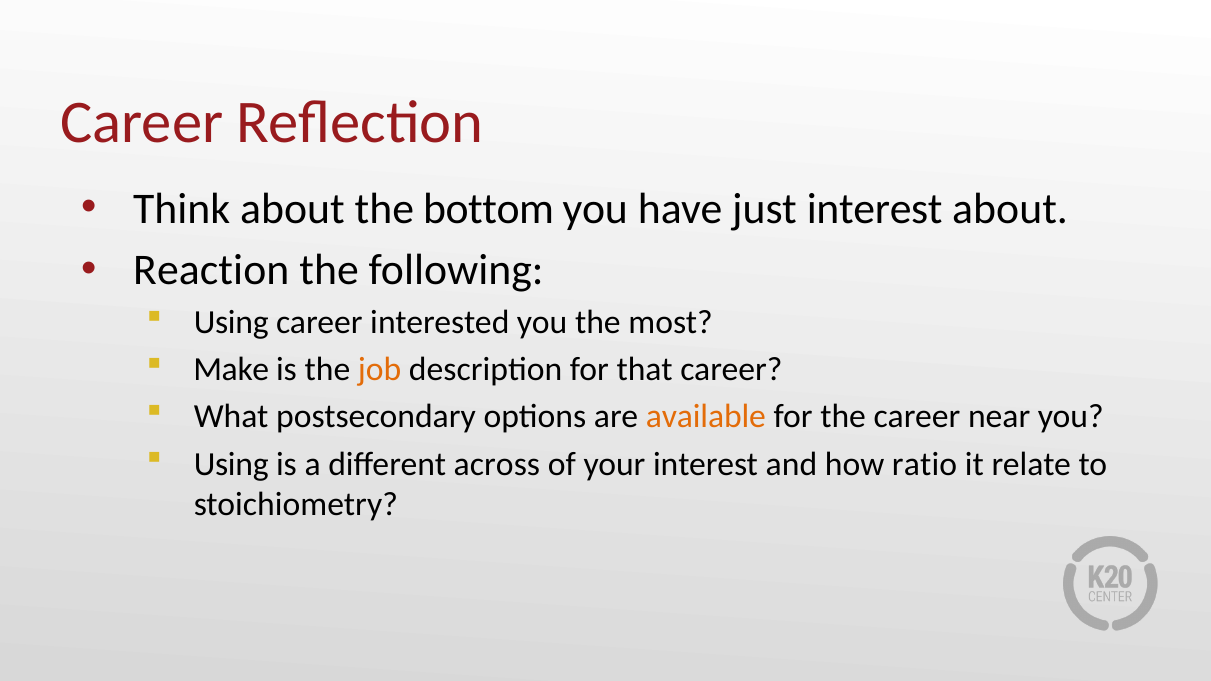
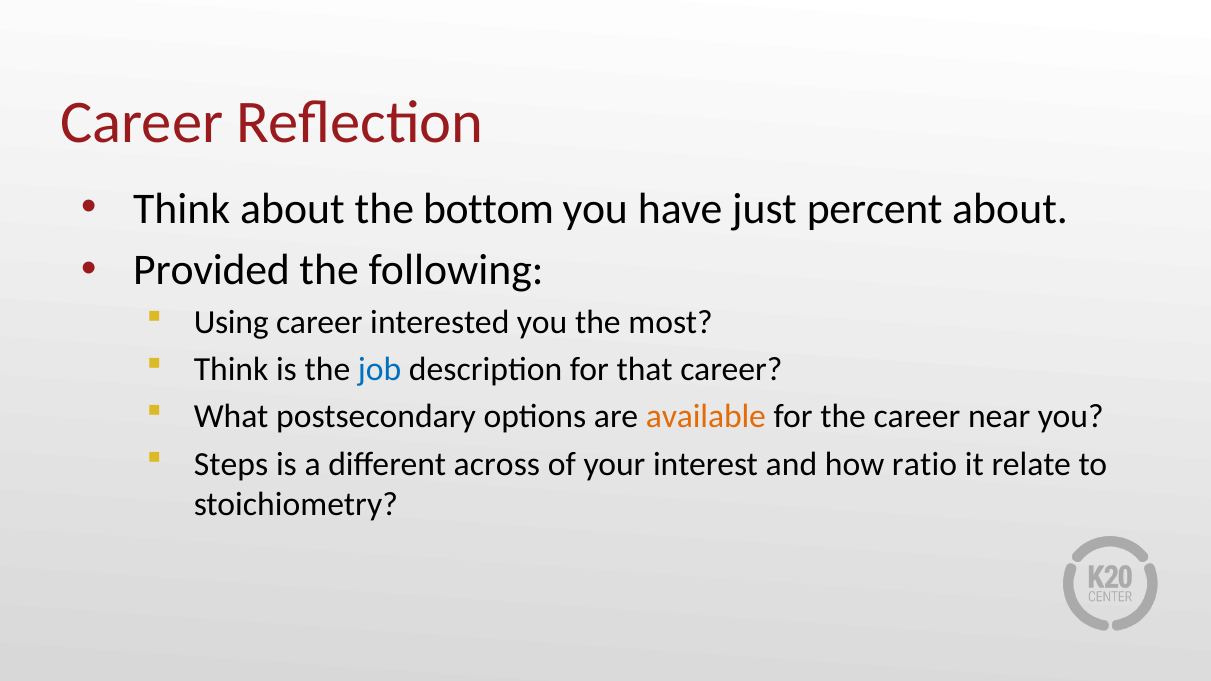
just interest: interest -> percent (875, 209)
Reaction: Reaction -> Provided (211, 270)
Make: Make -> Think (231, 370)
job colour: orange -> blue (380, 370)
Using: Using -> Steps (231, 464)
